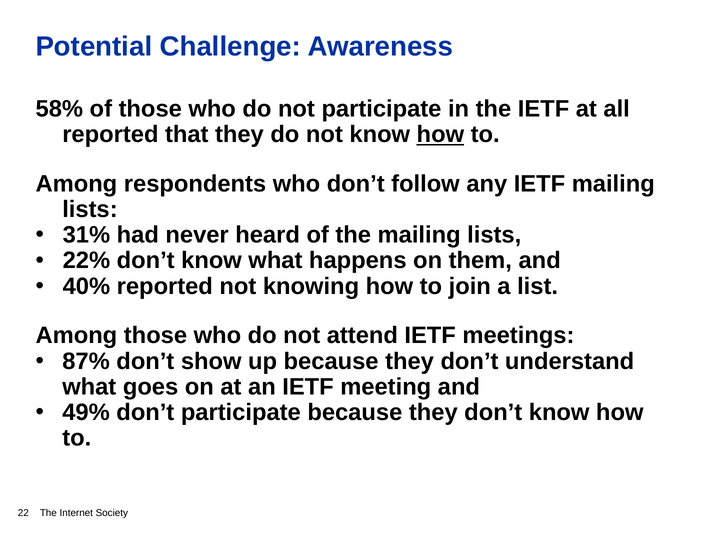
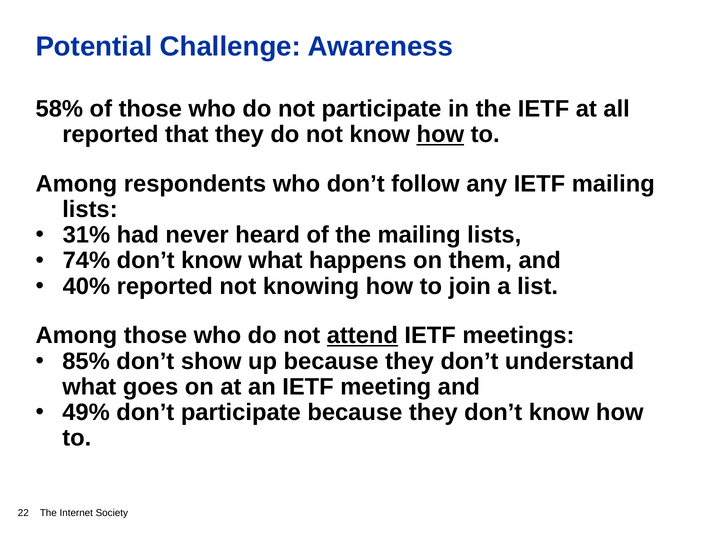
22%: 22% -> 74% (86, 261)
attend underline: none -> present (362, 336)
87%: 87% -> 85% (86, 361)
